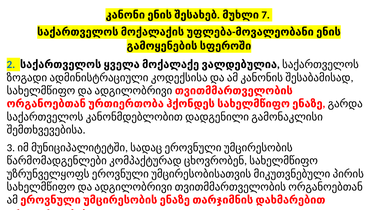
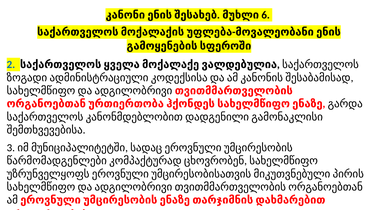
7: 7 -> 6 (266, 15)
